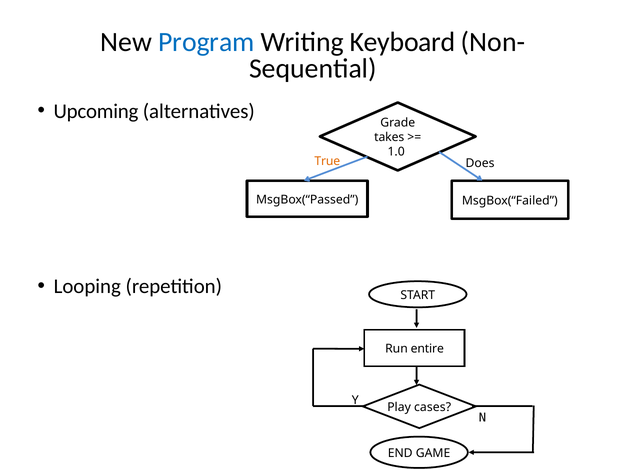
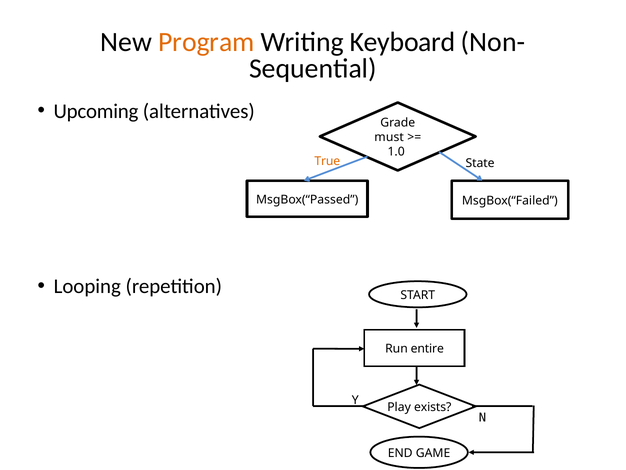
Program colour: blue -> orange (206, 42)
takes: takes -> must (389, 137)
Does: Does -> State (480, 163)
cases: cases -> exists (433, 407)
